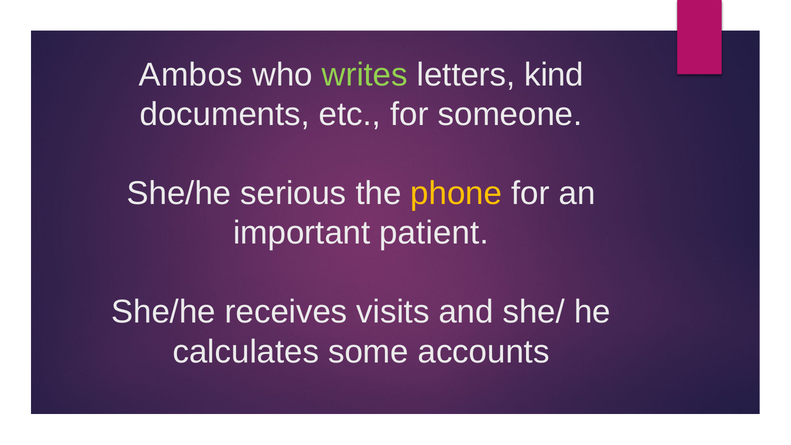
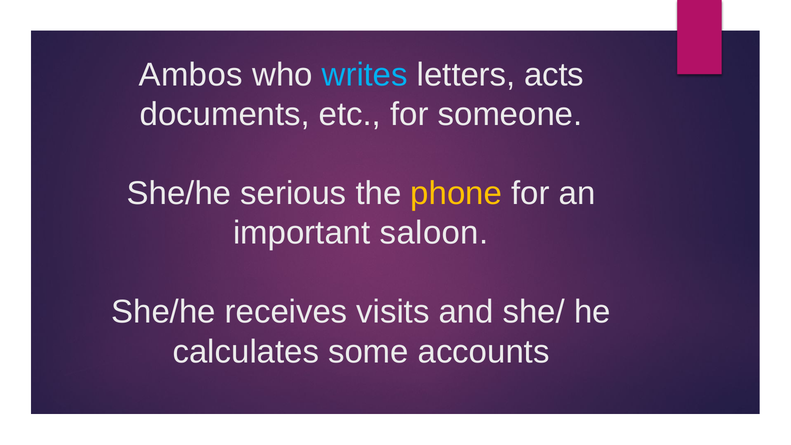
writes colour: light green -> light blue (365, 75)
kind: kind -> acts (554, 75)
patient: patient -> saloon (434, 233)
